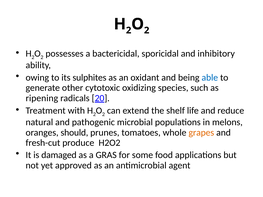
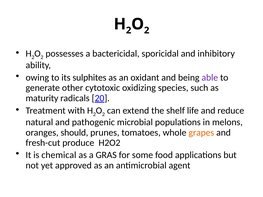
able colour: blue -> purple (210, 78)
ripening: ripening -> maturity (42, 98)
damaged: damaged -> chemical (59, 155)
